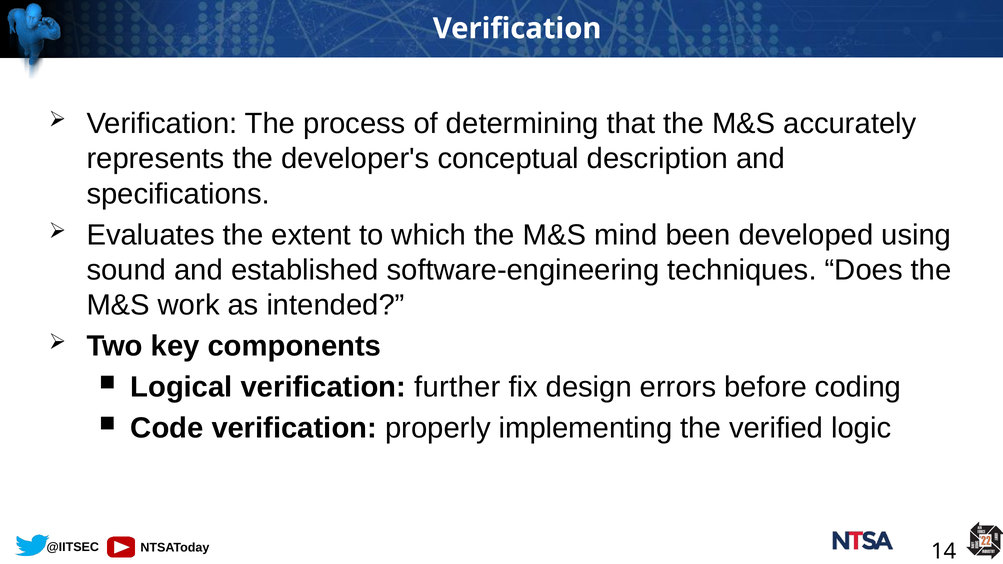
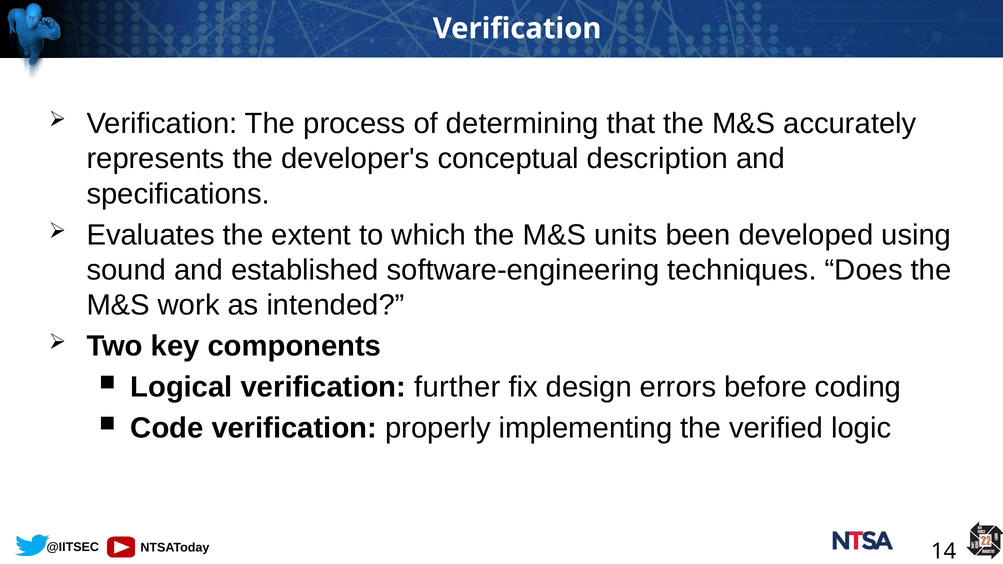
mind: mind -> units (626, 235)
